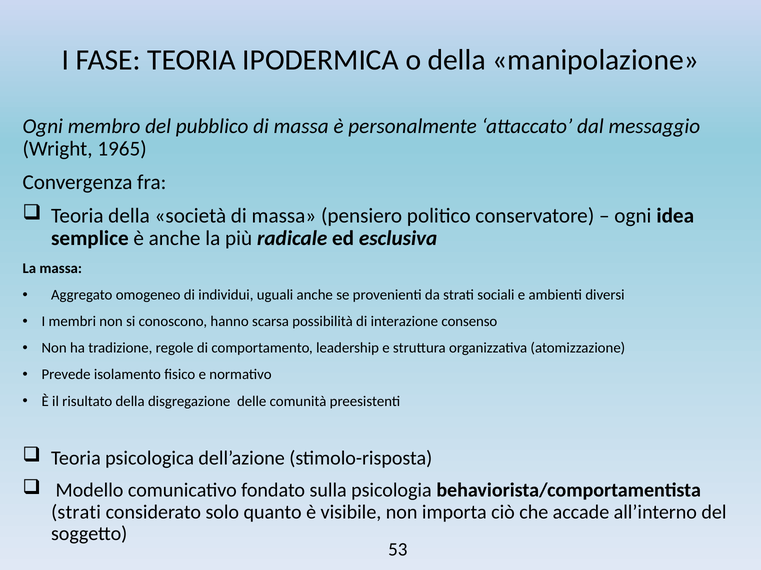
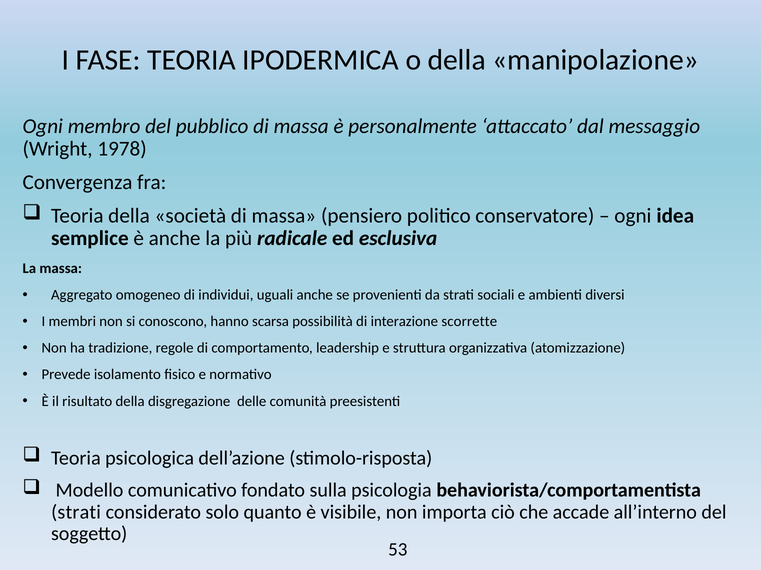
1965: 1965 -> 1978 (122, 149)
consenso: consenso -> scorrette (469, 322)
